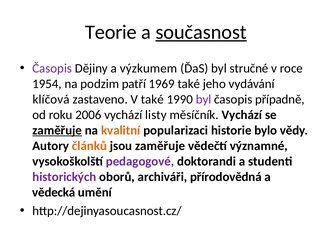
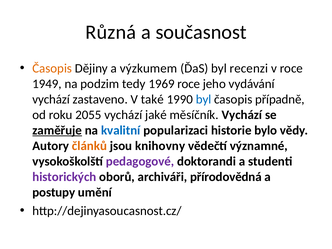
Teorie: Teorie -> Různá (111, 32)
současnost underline: present -> none (201, 32)
Časopis colour: purple -> orange (52, 68)
stručné: stručné -> recenzi (249, 68)
1954: 1954 -> 1949 (47, 84)
patří: patří -> tedy (134, 84)
1969 také: také -> roce (189, 84)
klíčová: klíčová -> vychází (51, 99)
byl colour: purple -> blue (204, 99)
2006: 2006 -> 2055 (88, 115)
listy: listy -> jaké (156, 115)
kvalitní colour: orange -> blue (121, 130)
jsou zaměřuje: zaměřuje -> knihovny (160, 146)
vědecká: vědecká -> postupy (54, 192)
